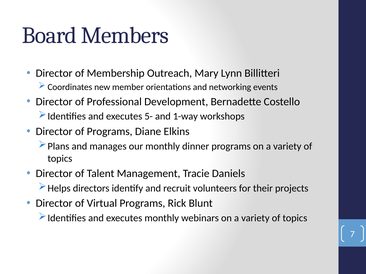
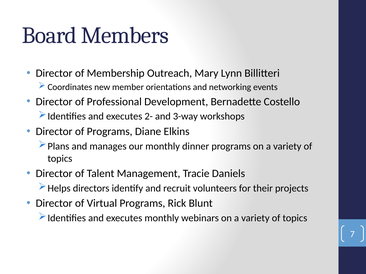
5-: 5- -> 2- (149, 117)
1-way: 1-way -> 3-way (185, 117)
